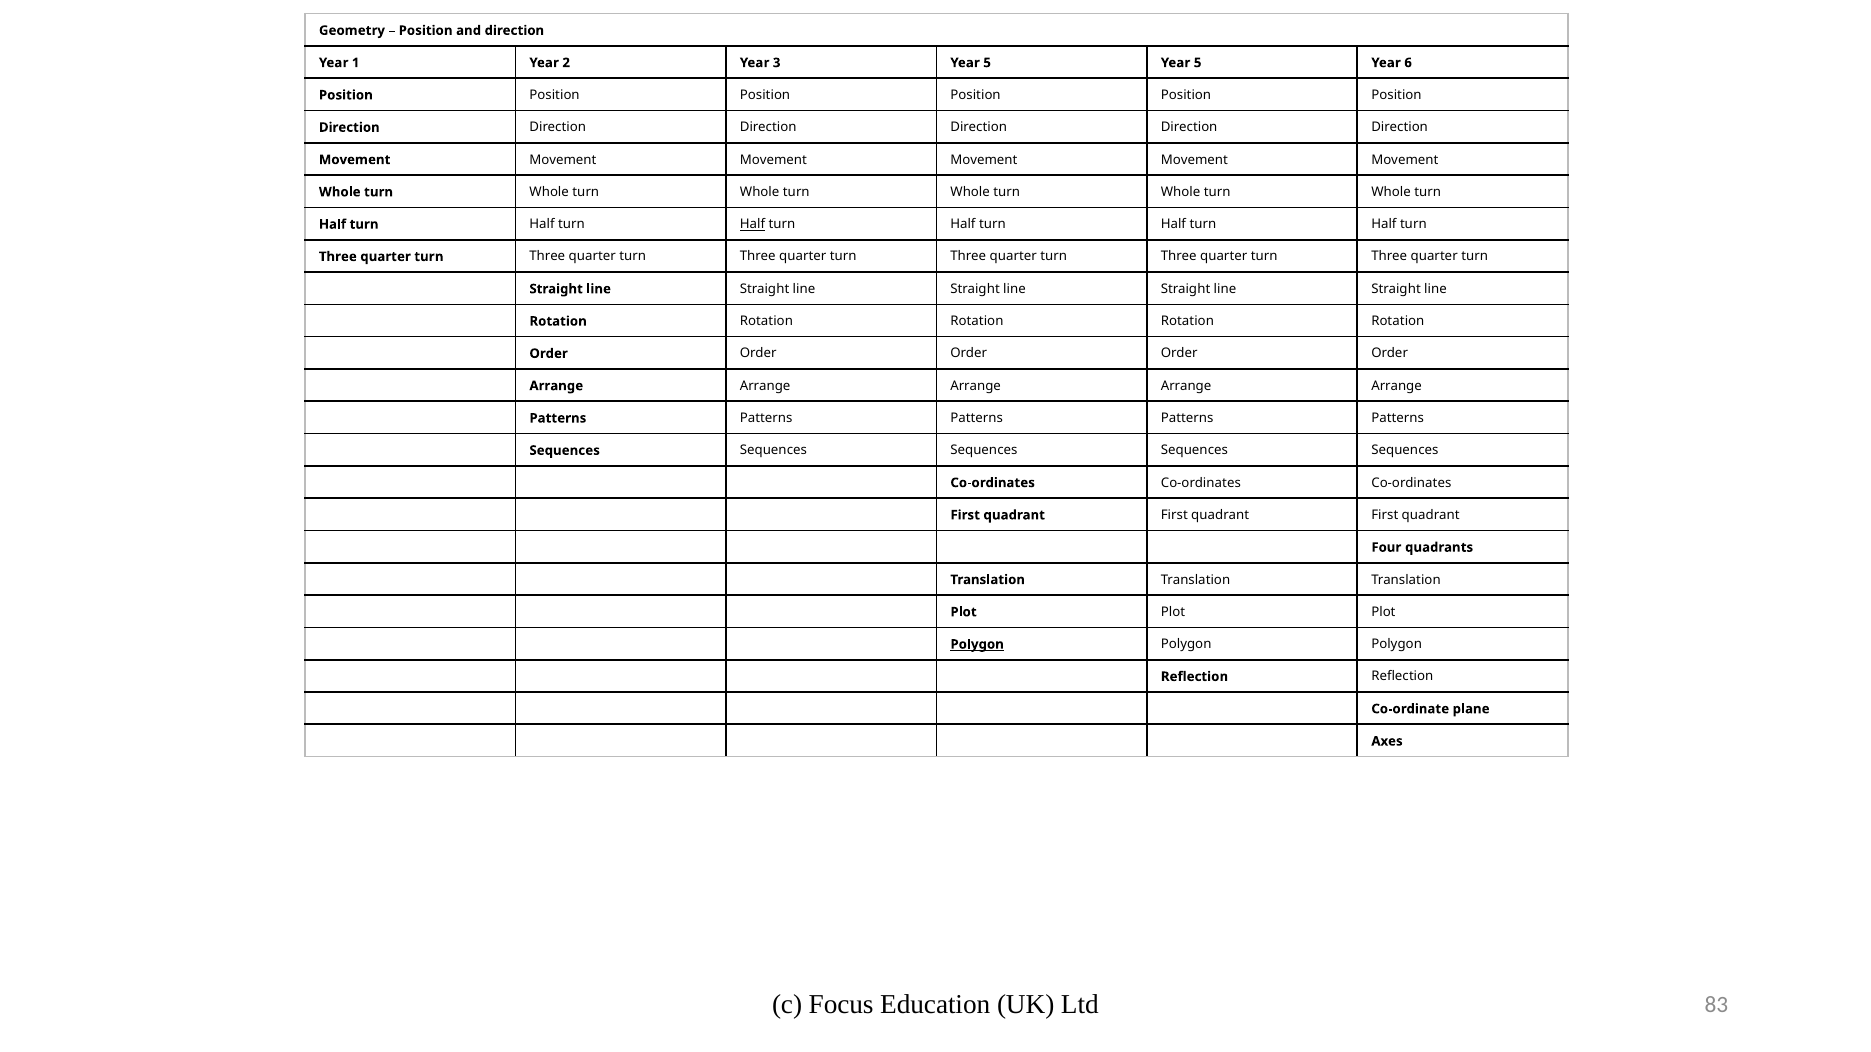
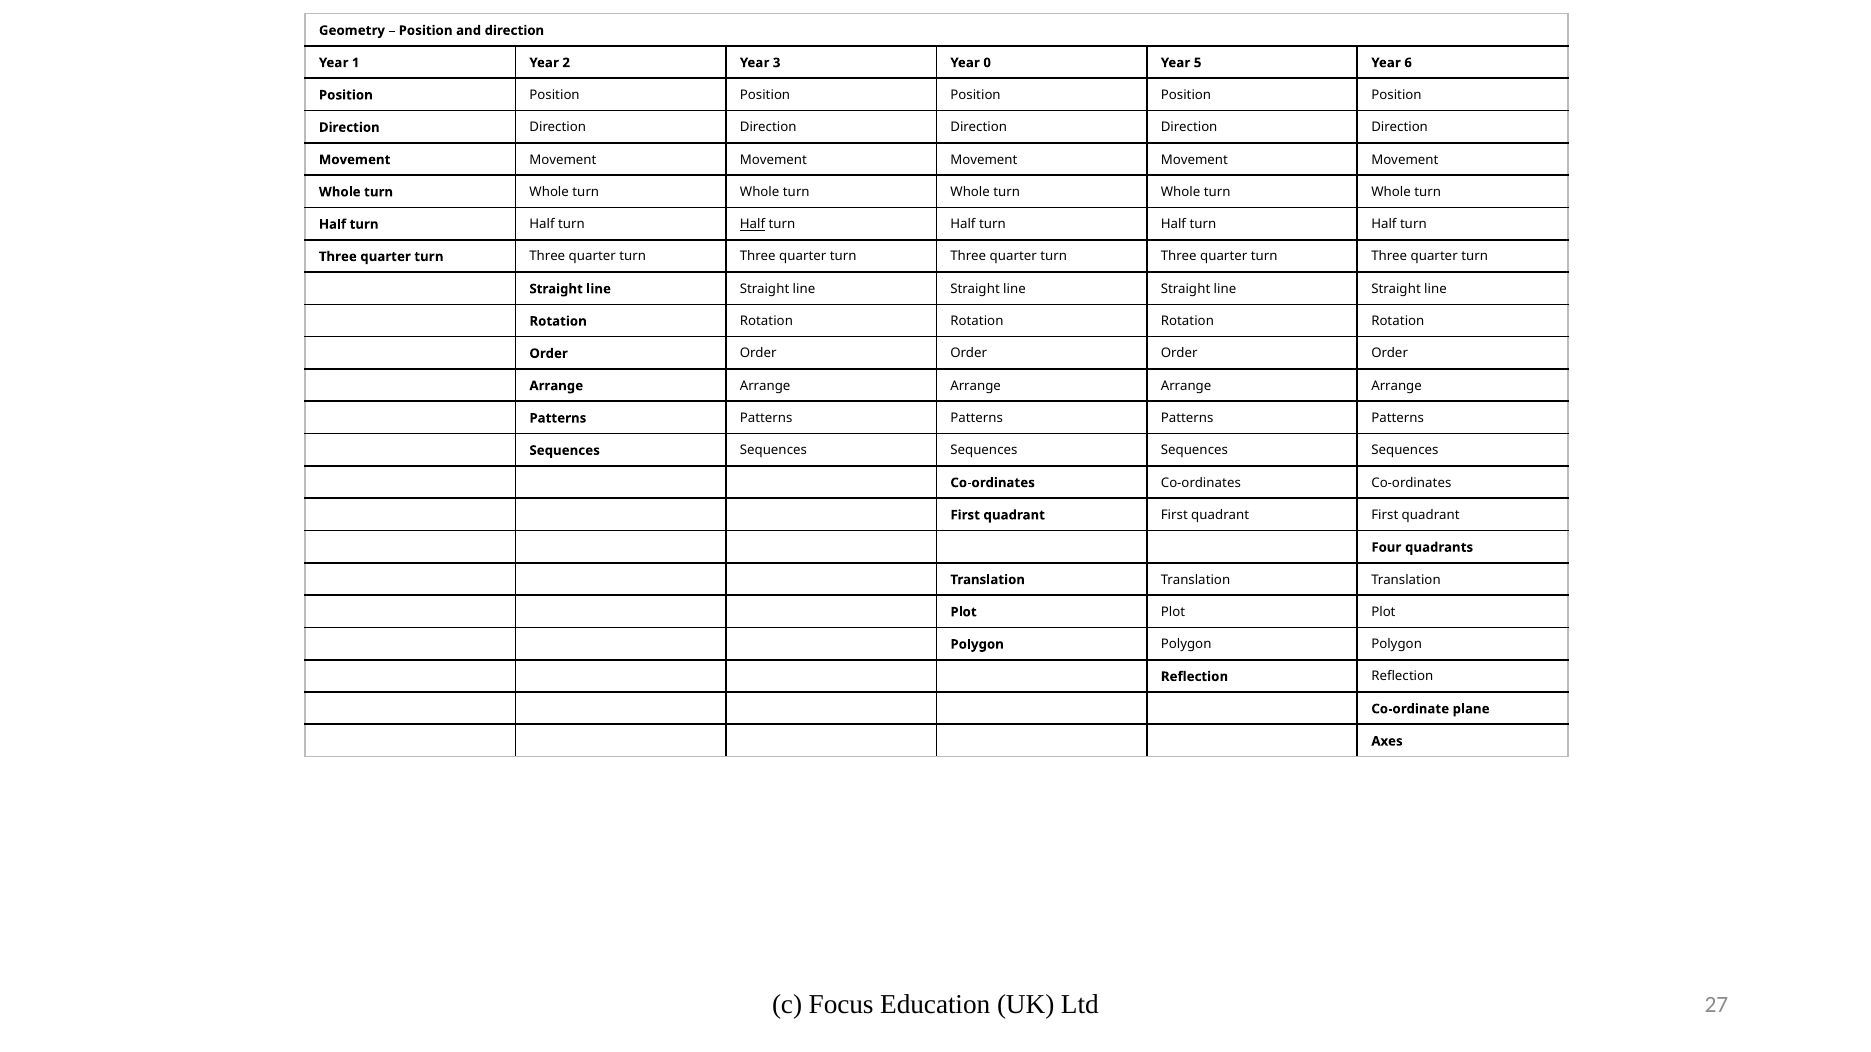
3 Year 5: 5 -> 0 (987, 63)
Polygon underline: present -> none (977, 645)
83: 83 -> 27 (1716, 1005)
